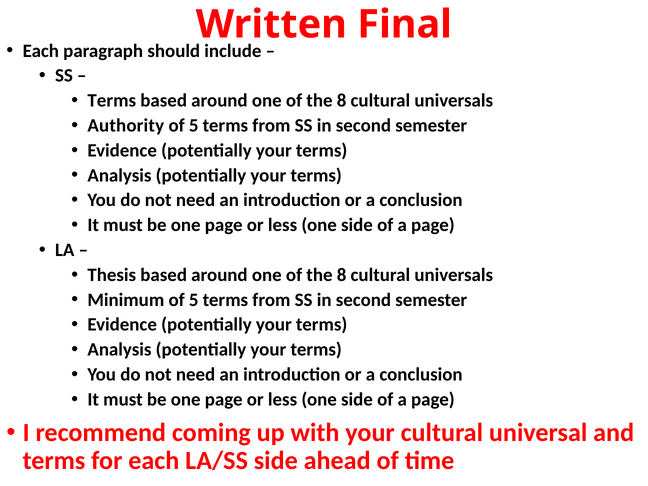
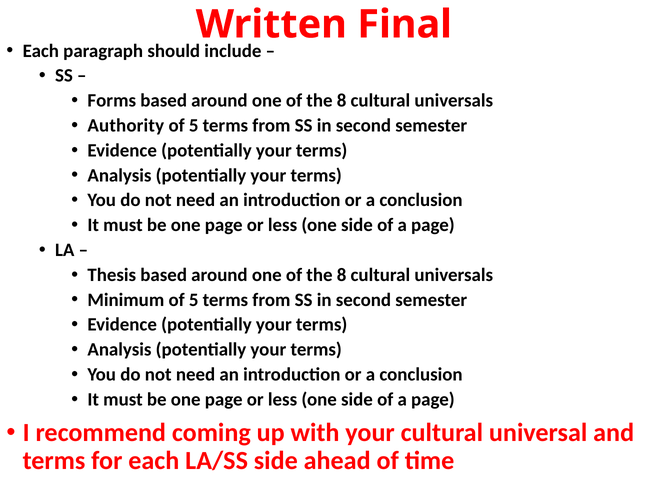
Terms: Terms -> Forms (112, 101)
